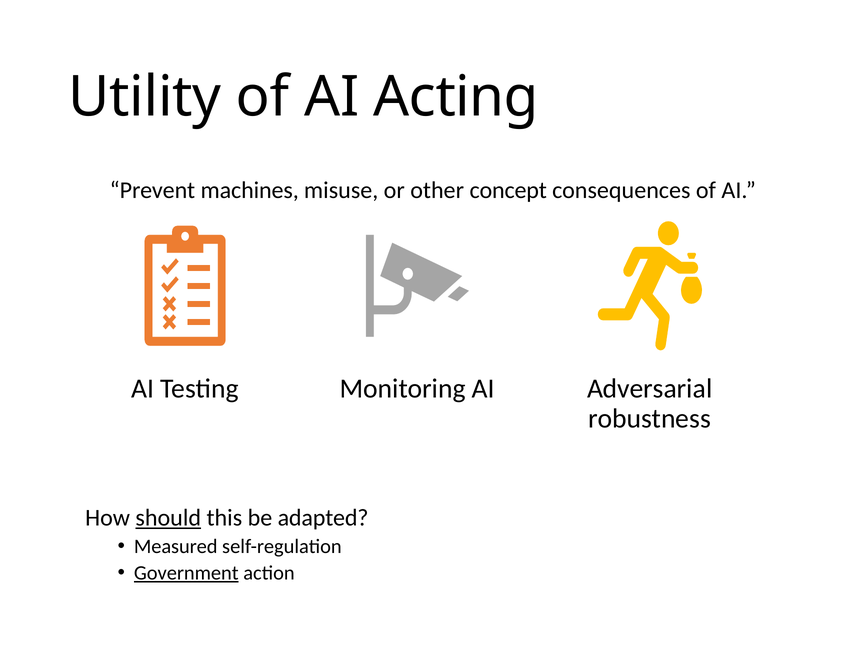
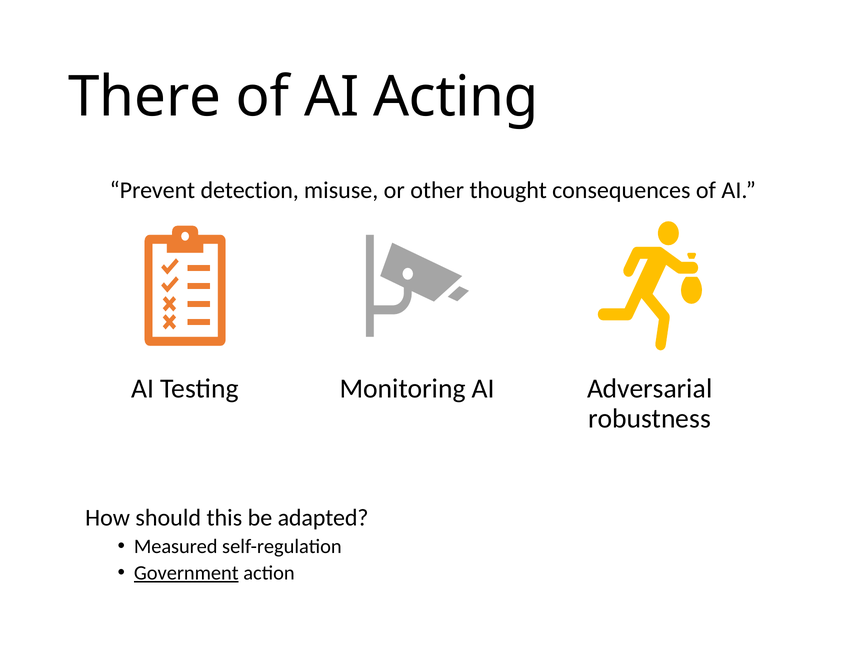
Utility: Utility -> There (145, 97)
machines: machines -> detection (250, 190)
concept: concept -> thought (508, 190)
should underline: present -> none (168, 517)
